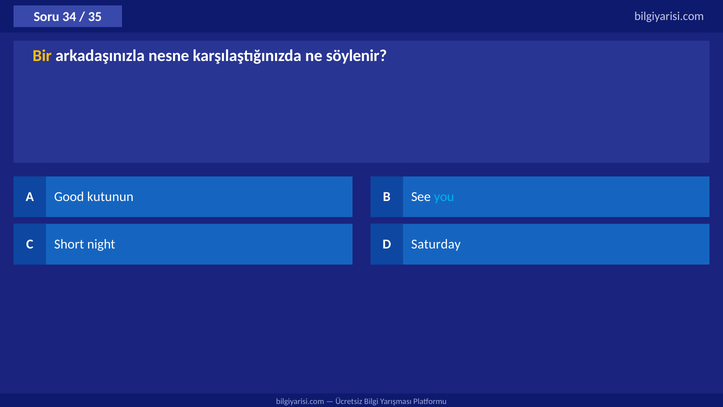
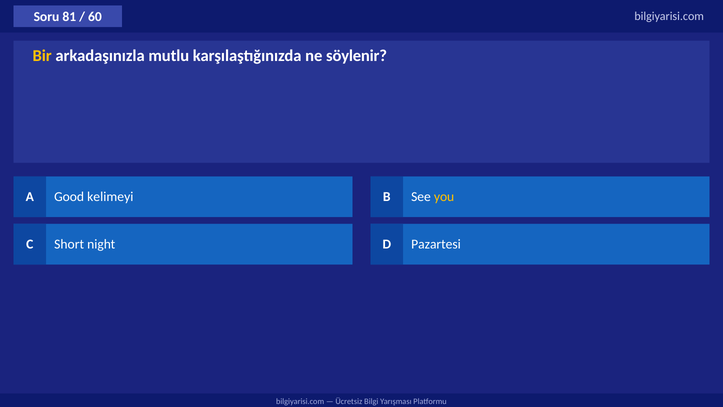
34: 34 -> 81 (69, 17)
35: 35 -> 60 (95, 17)
nesne: nesne -> mutlu (169, 56)
kutunun: kutunun -> kelimeyi (110, 197)
you colour: light blue -> yellow (444, 197)
Saturday: Saturday -> Pazartesi (436, 244)
